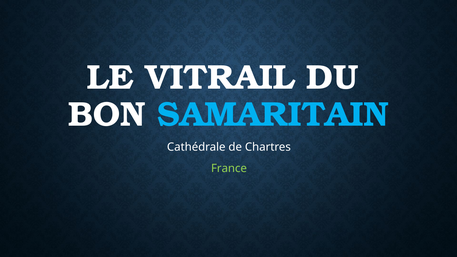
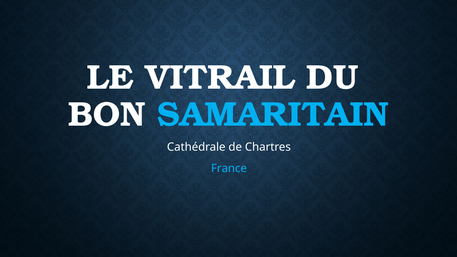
France colour: light green -> light blue (229, 168)
